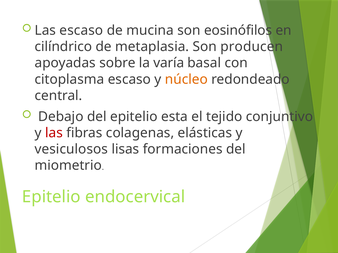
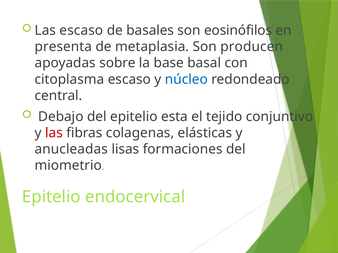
mucina: mucina -> basales (150, 30)
cilíndrico: cilíndrico -> presenta (63, 47)
varía: varía -> base (169, 63)
núcleo colour: orange -> blue (186, 79)
vesiculosos: vesiculosos -> anucleadas (71, 149)
